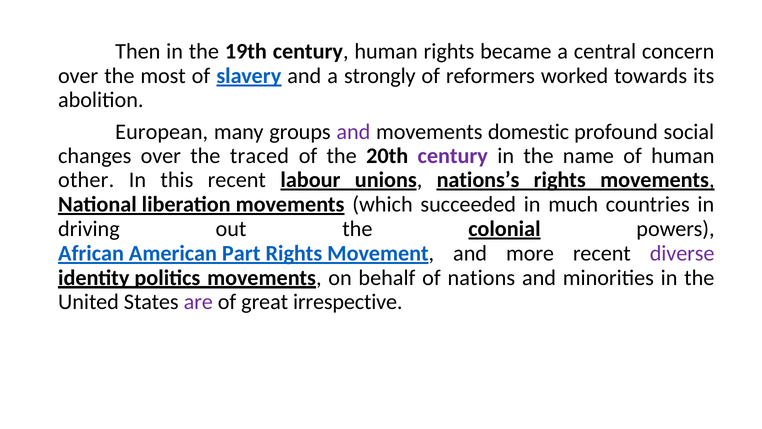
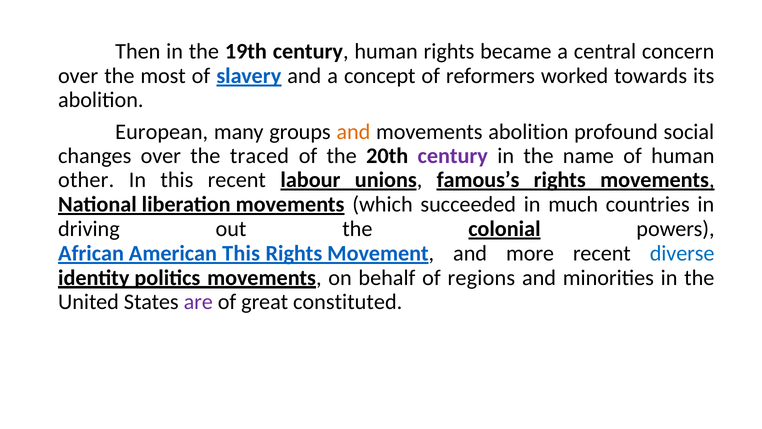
strongly: strongly -> concept (380, 76)
and colour: purple -> orange (353, 132)
movements domestic: domestic -> abolition (528, 132)
nations’s: nations’s -> famous’s (478, 180)
American Part: Part -> This (241, 253)
diverse colour: purple -> blue (682, 253)
nations: nations -> regions (481, 277)
irrespective: irrespective -> constituted (348, 302)
